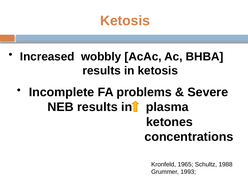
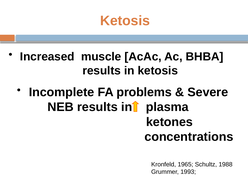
wobbly: wobbly -> muscle (101, 57)
